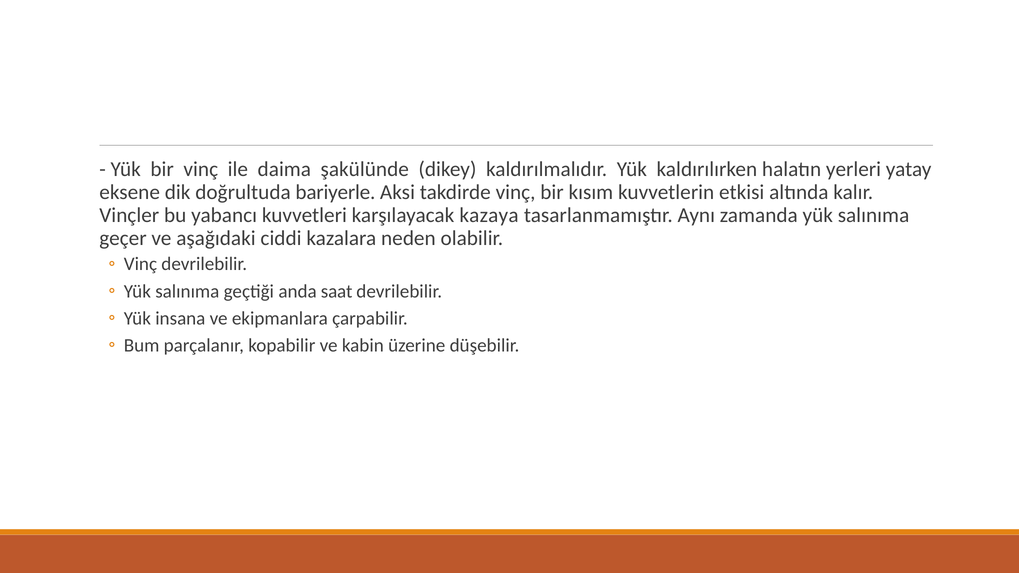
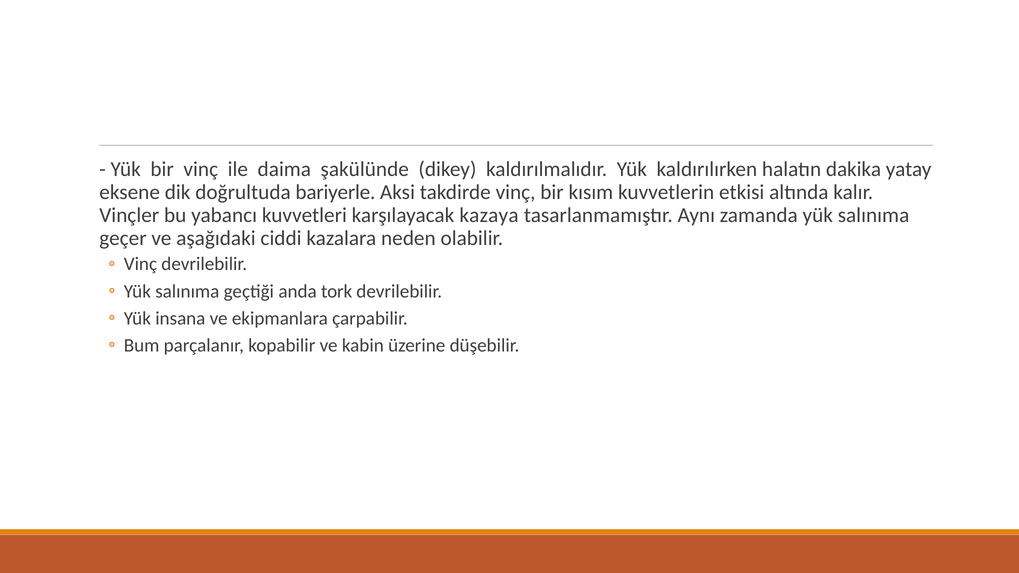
yerleri: yerleri -> dakika (854, 169)
saat: saat -> tork (337, 291)
